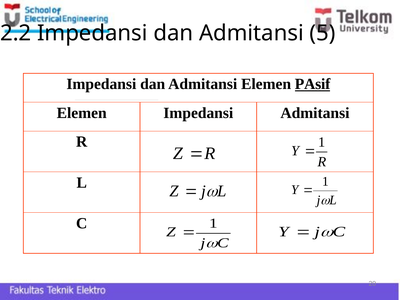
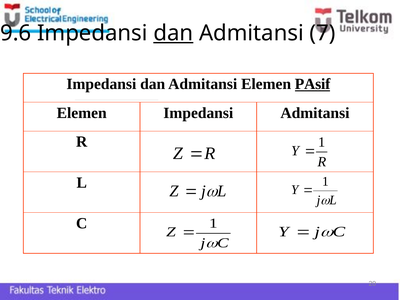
2.2: 2.2 -> 9.6 (16, 33)
dan underline: none -> present (173, 33)
5: 5 -> 7 (323, 33)
